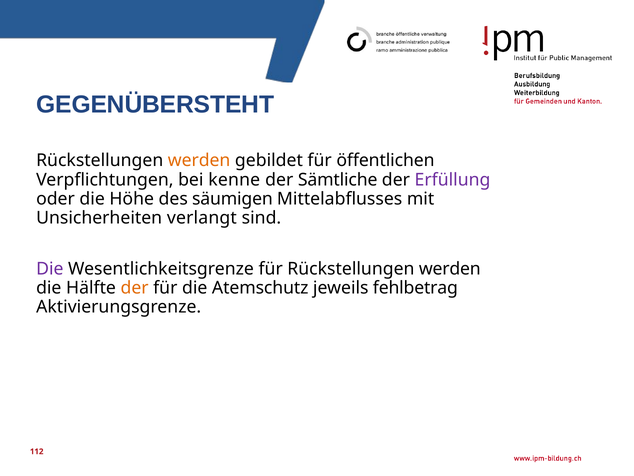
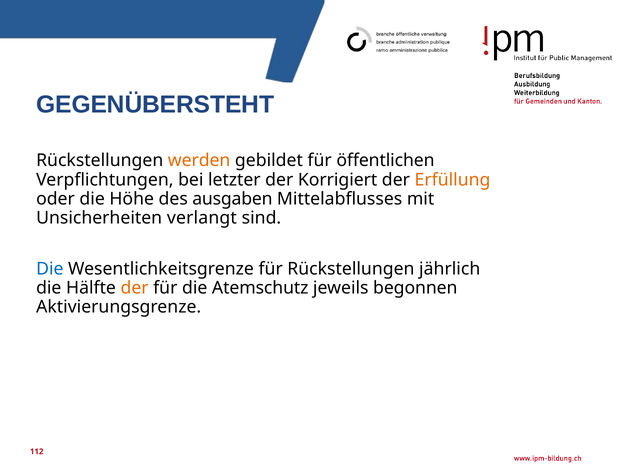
kenne: kenne -> letzter (234, 179)
Sämtliche: Sämtliche -> Korrigiert (338, 179)
Erfüllung colour: purple -> orange (453, 179)
säumigen: säumigen -> ausgaben (232, 199)
Die colour: purple -> blue (50, 269)
für Rückstellungen werden: werden -> jährlich (450, 269)
fehlbetrag: fehlbetrag -> begonnen (415, 288)
